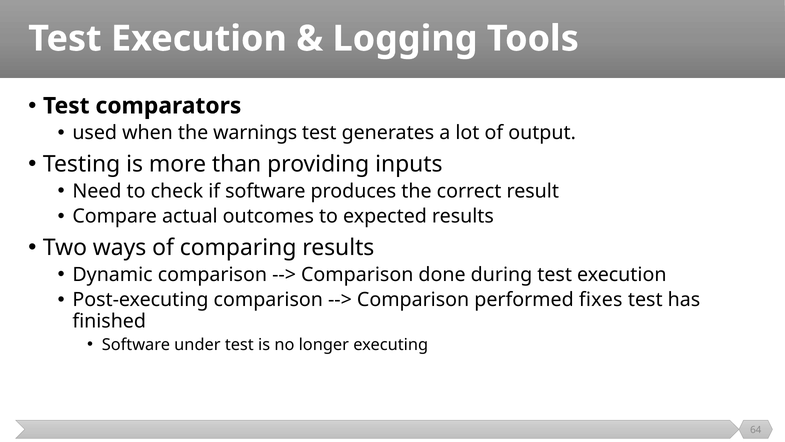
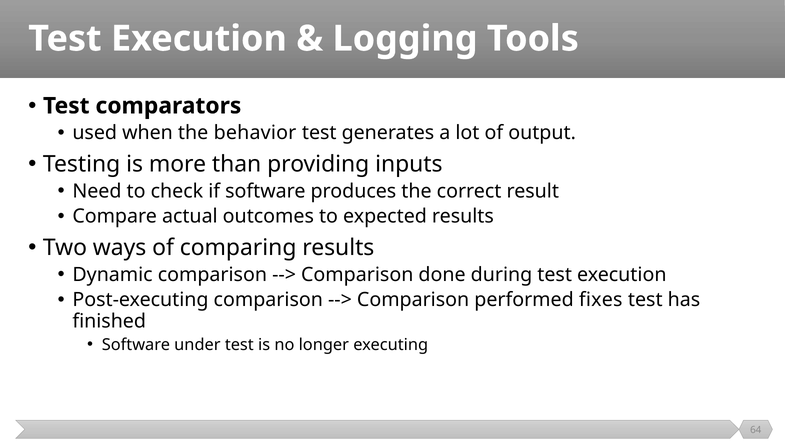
warnings: warnings -> behavior (255, 133)
